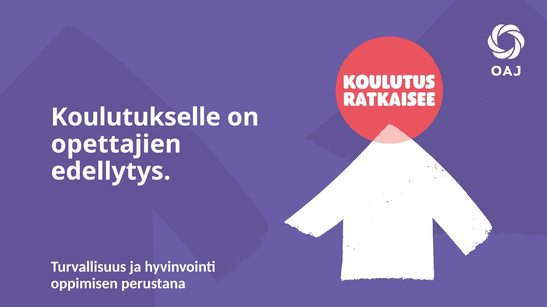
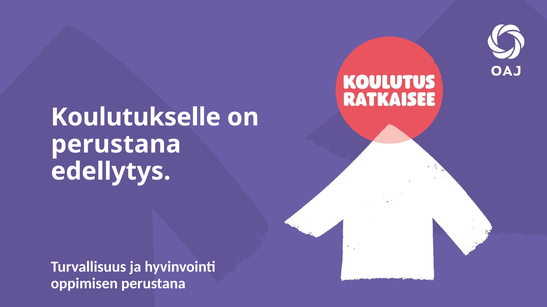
opettajien: opettajien -> perustana (116, 145)
